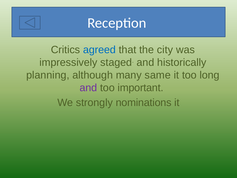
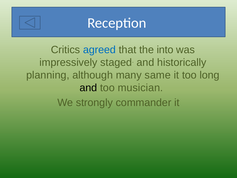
city: city -> into (165, 50)
and colour: purple -> black (88, 88)
important: important -> musician (140, 88)
nominations: nominations -> commander (144, 102)
